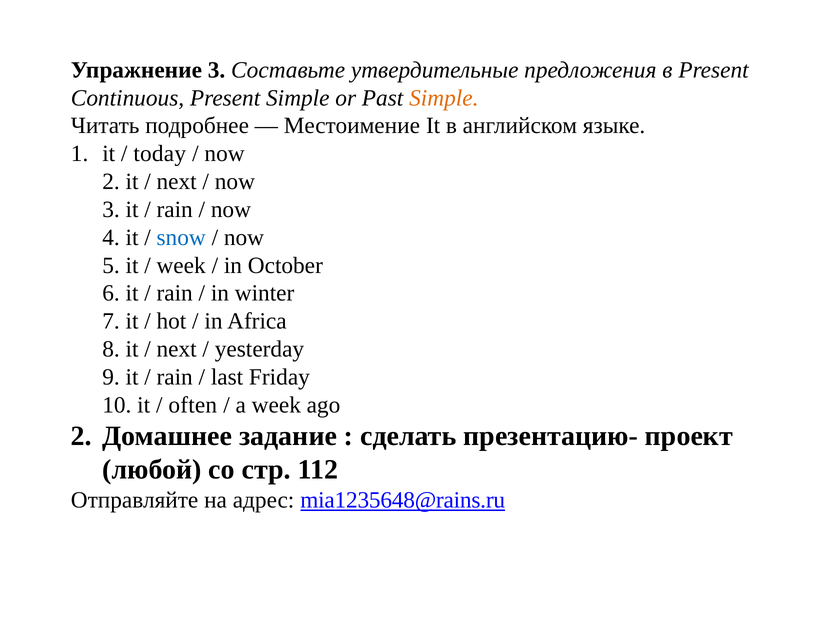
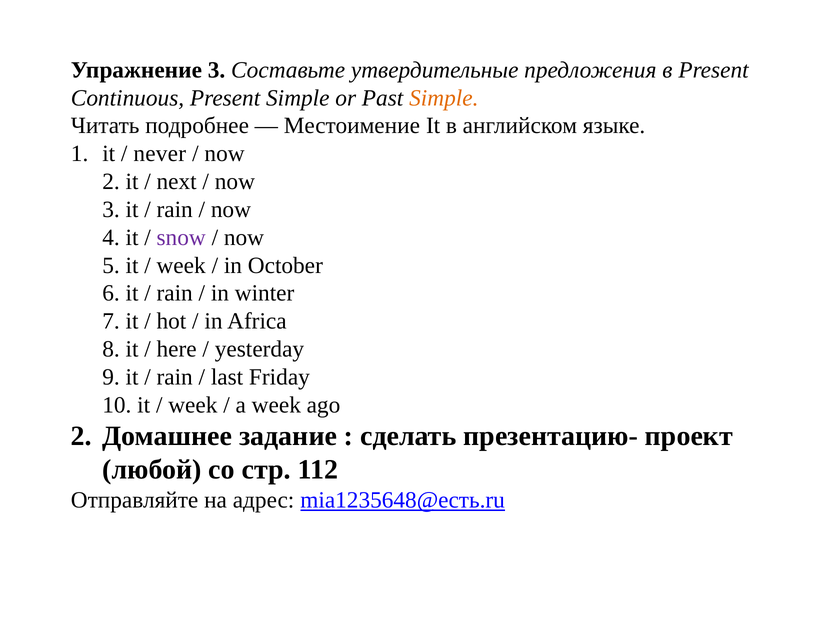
today: today -> never (160, 154)
snow colour: blue -> purple (181, 238)
next: next -> here (177, 349)
often: often -> week (193, 405)
mia1235648@rains.ru: mia1235648@rains.ru -> mia1235648@есть.ru (403, 500)
